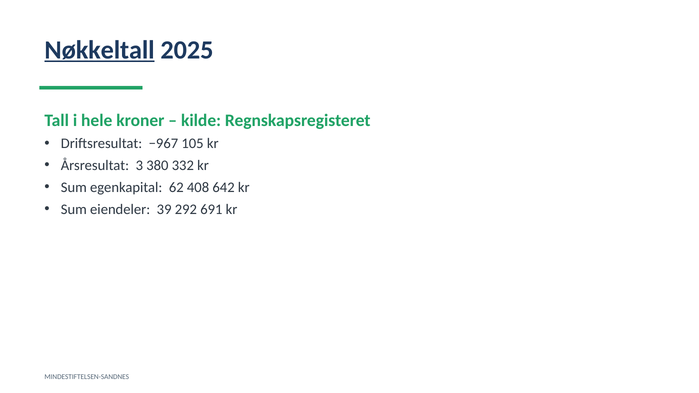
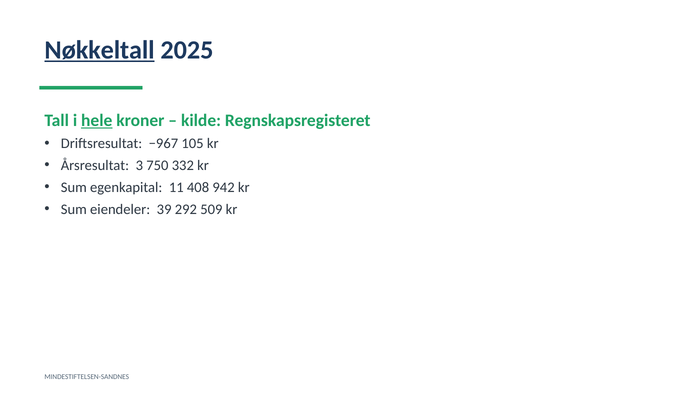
hele underline: none -> present (97, 120)
380: 380 -> 750 (157, 166)
62: 62 -> 11 (176, 187)
642: 642 -> 942 (224, 187)
691: 691 -> 509 (211, 209)
